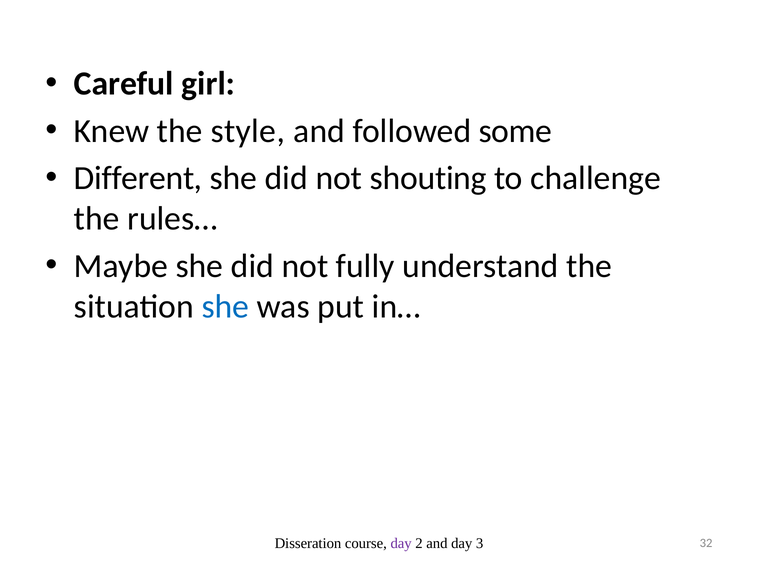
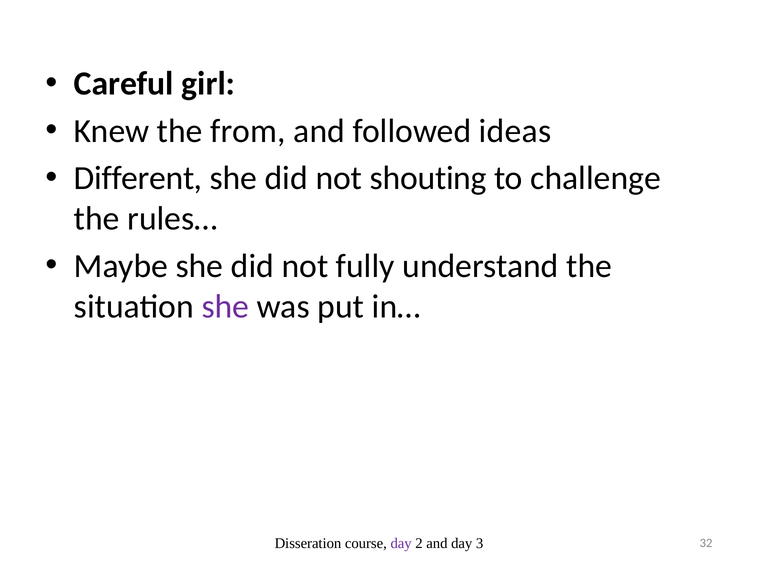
style: style -> from (248, 131)
some: some -> ideas (515, 131)
she colour: blue -> purple (225, 306)
